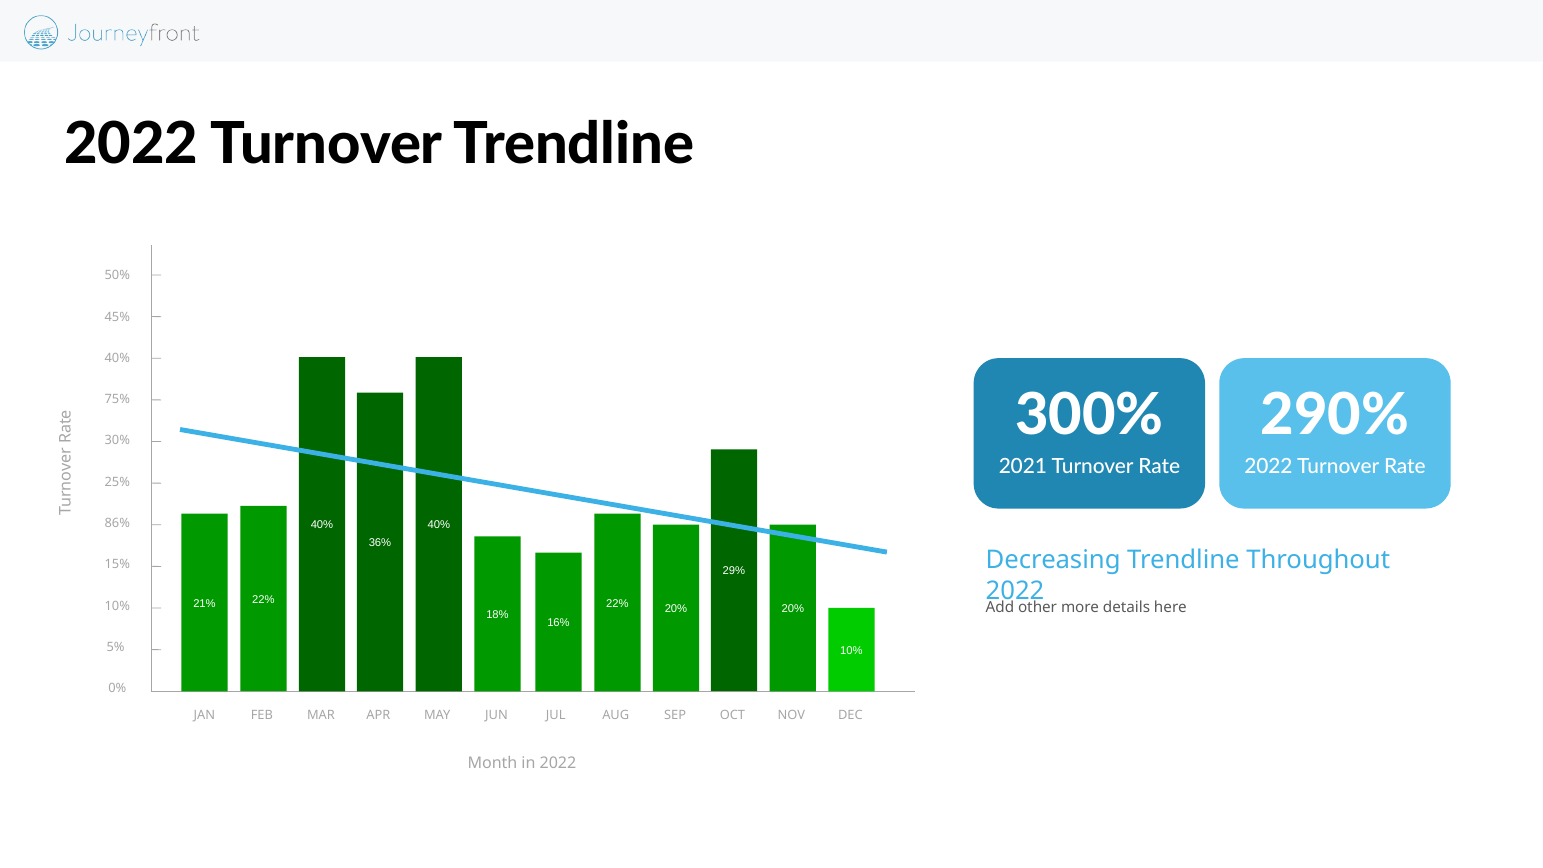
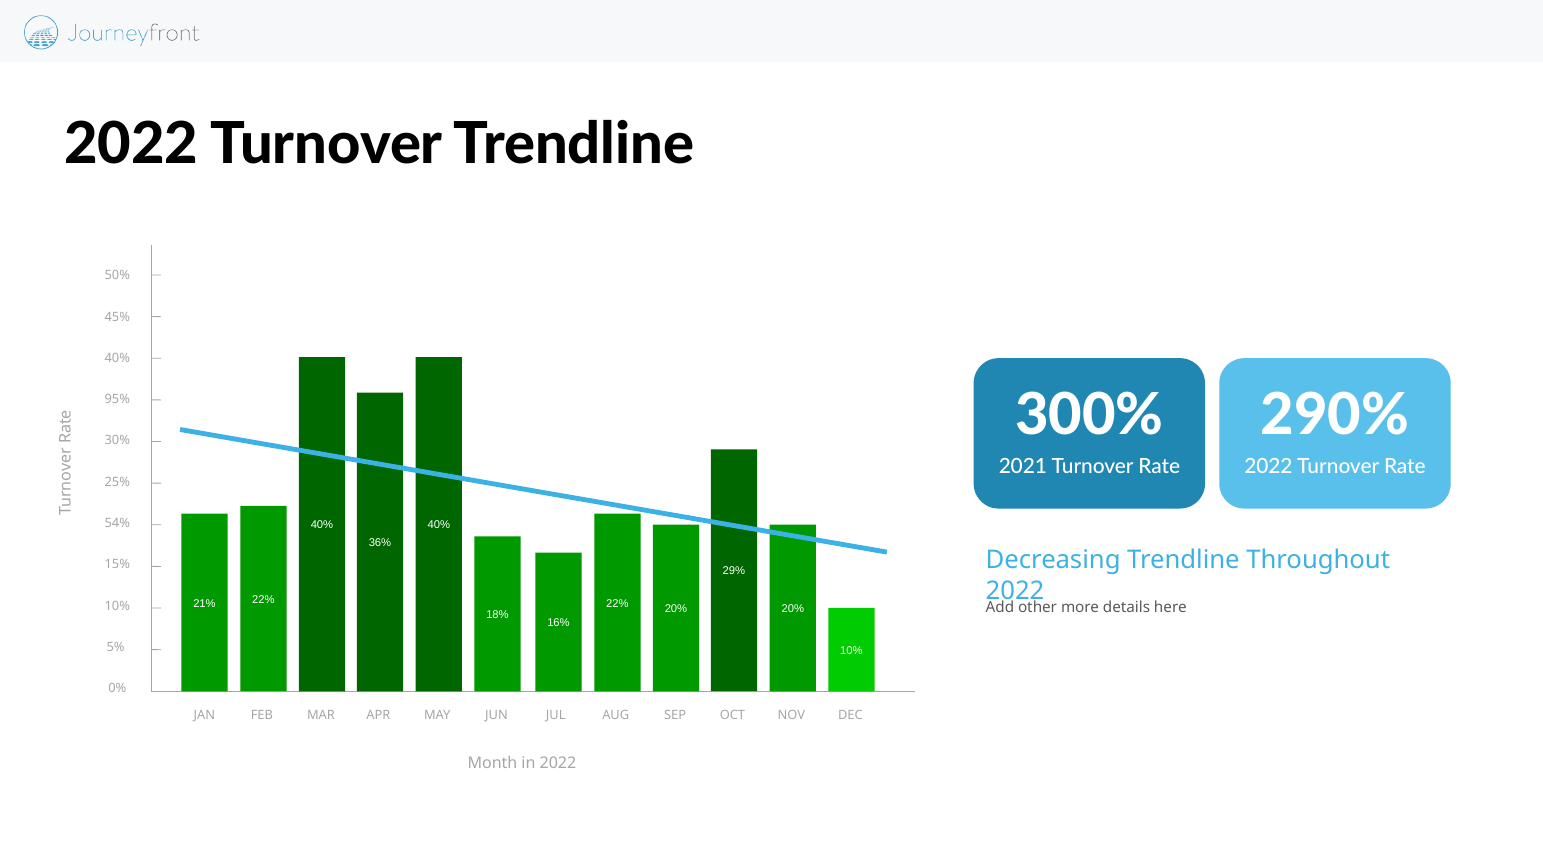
75%: 75% -> 95% (117, 399)
86%: 86% -> 54% (117, 523)
